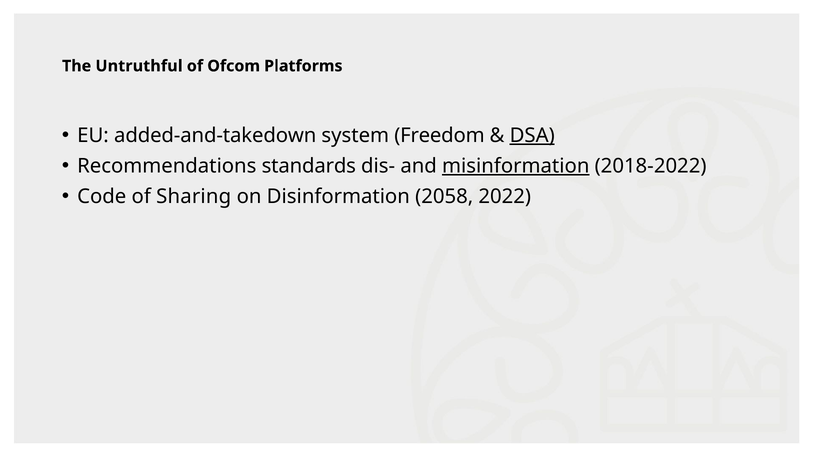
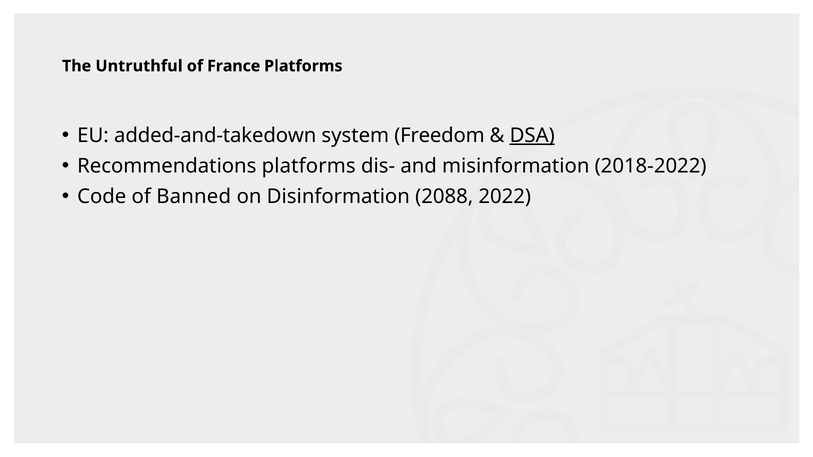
Ofcom: Ofcom -> France (234, 66)
Recommendations standards: standards -> platforms (309, 166)
misinformation underline: present -> none (516, 166)
Sharing: Sharing -> Banned (194, 196)
2058: 2058 -> 2088 (444, 196)
